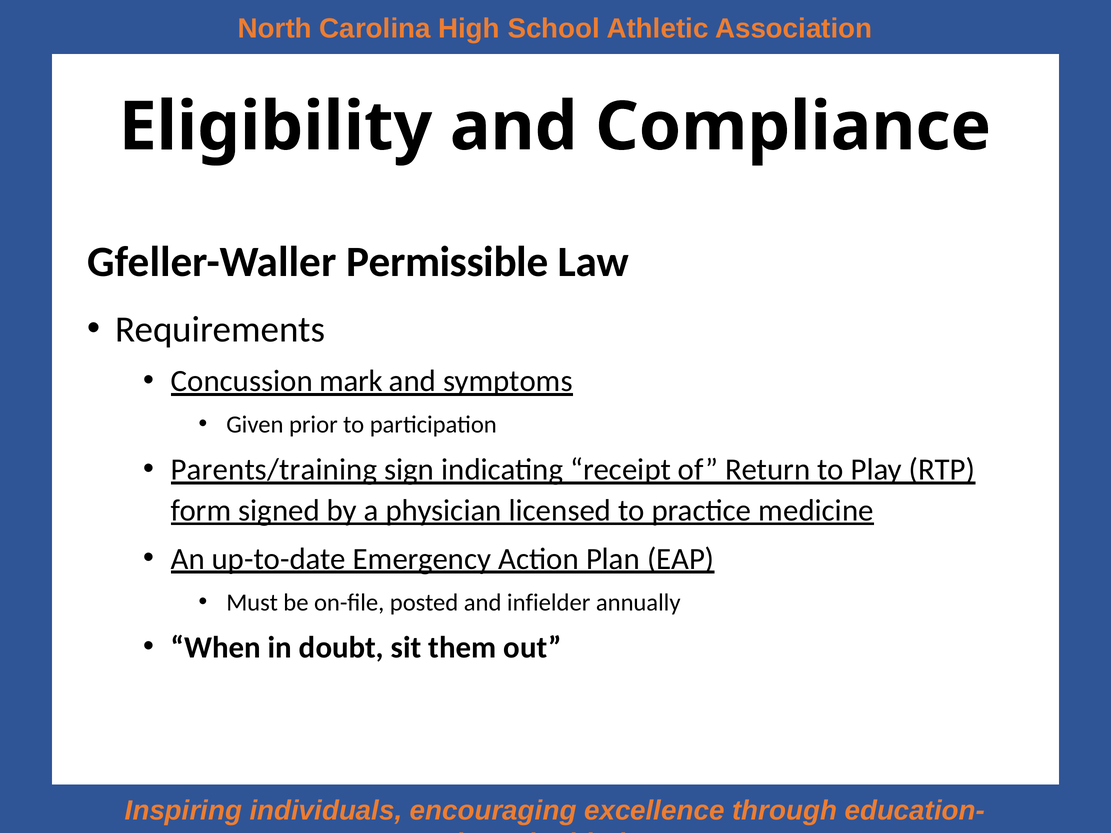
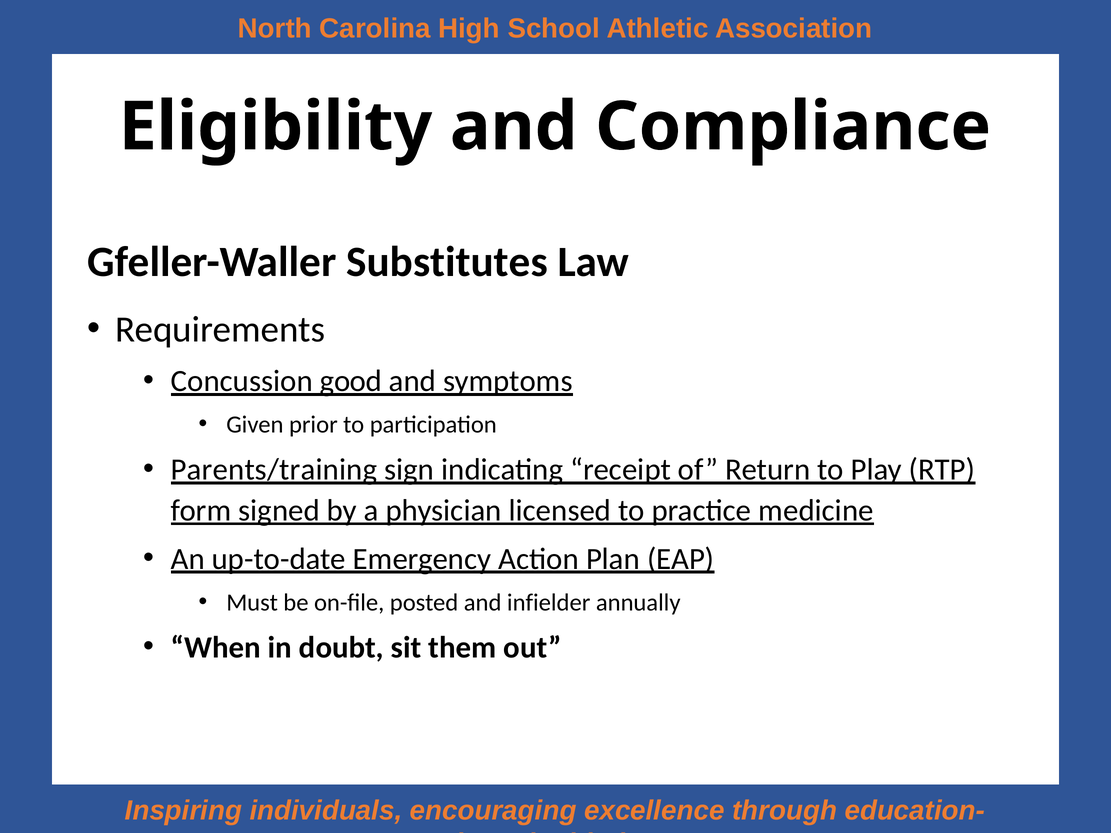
Permissible: Permissible -> Substitutes (447, 262)
mark: mark -> good (351, 381)
